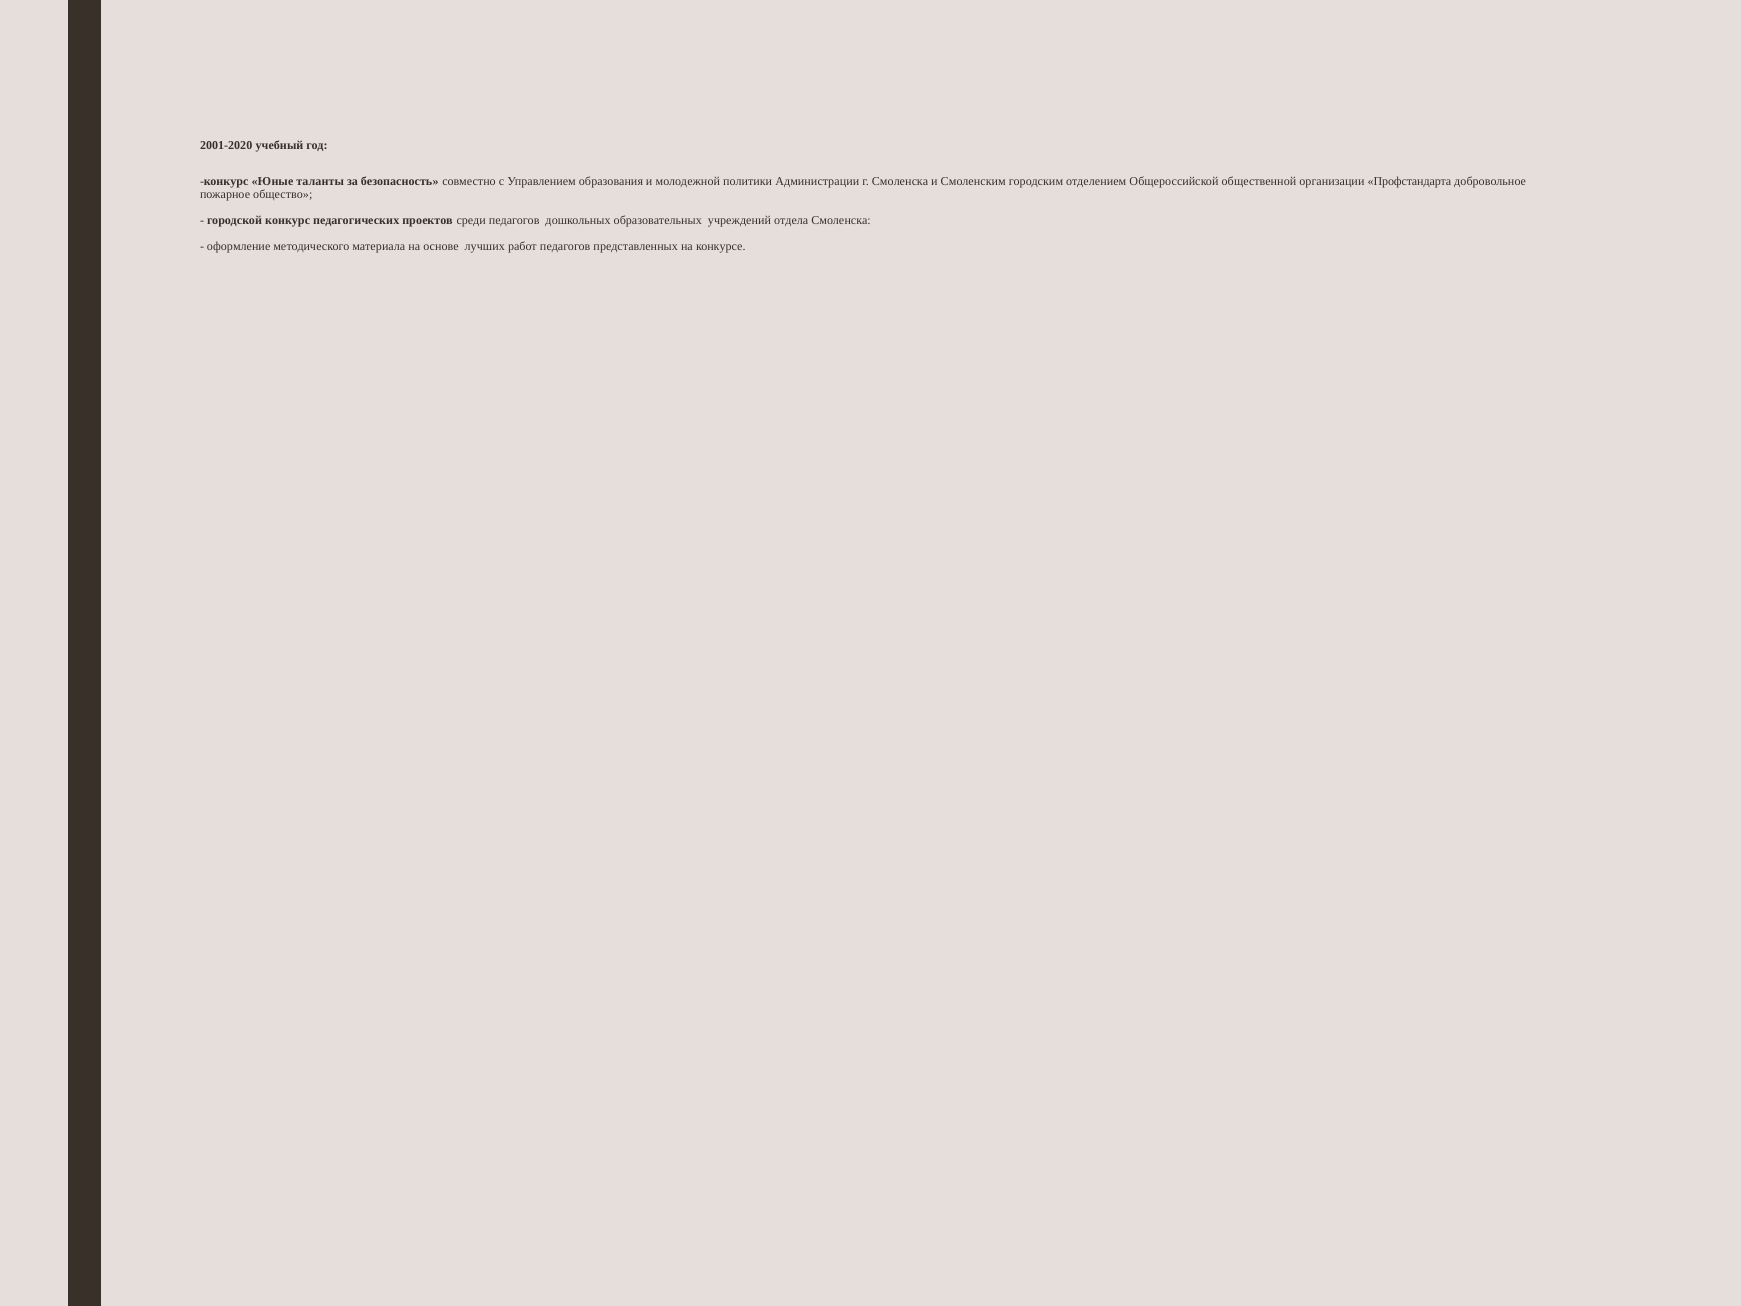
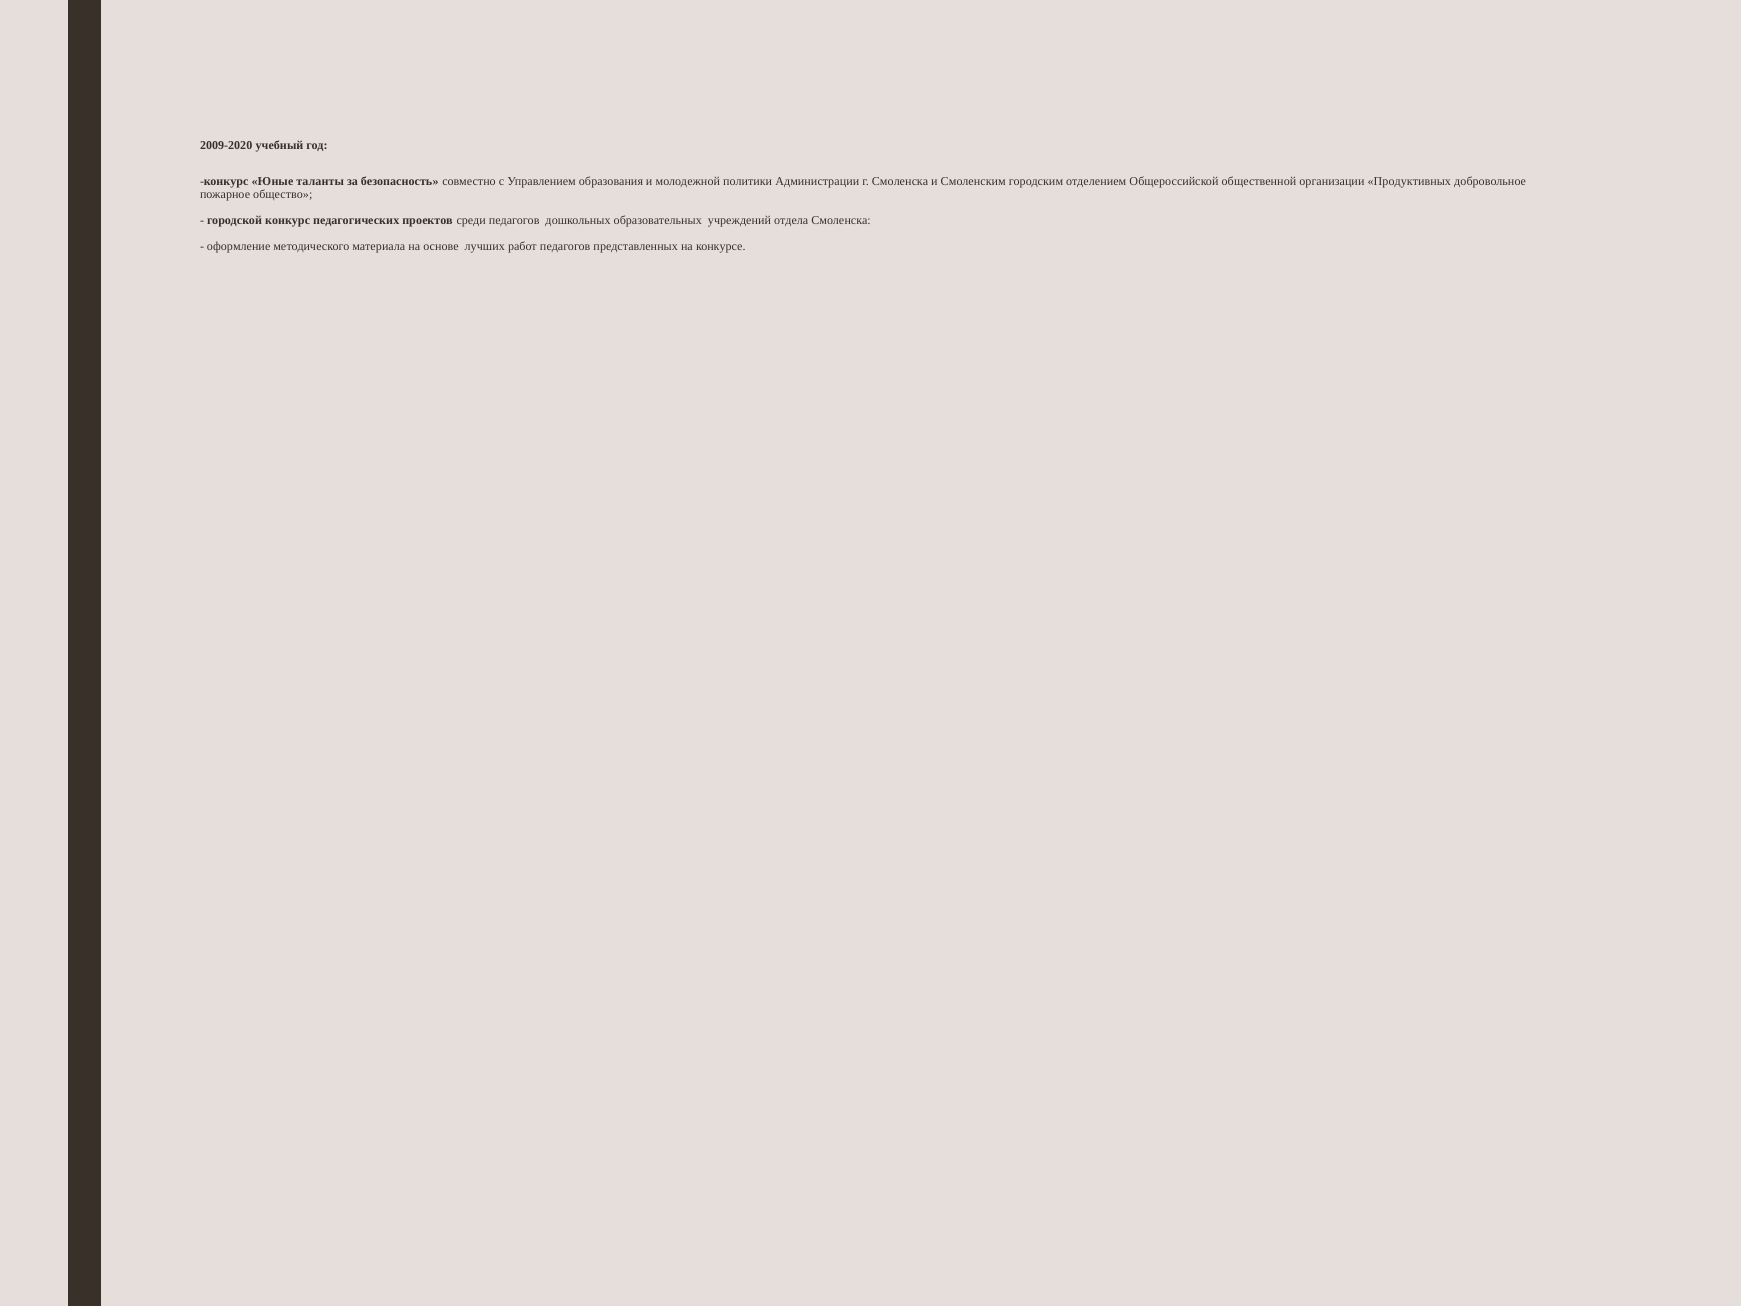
2001-2020: 2001-2020 -> 2009-2020 (226, 146)
Профстандарта: Профстандарта -> Продуктивных (1409, 182)
